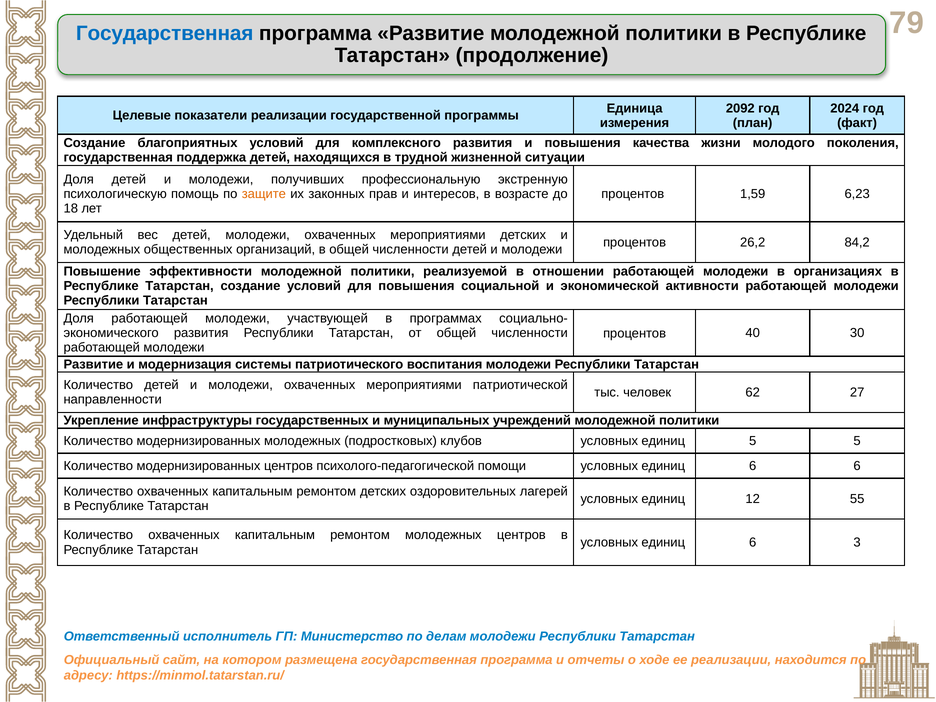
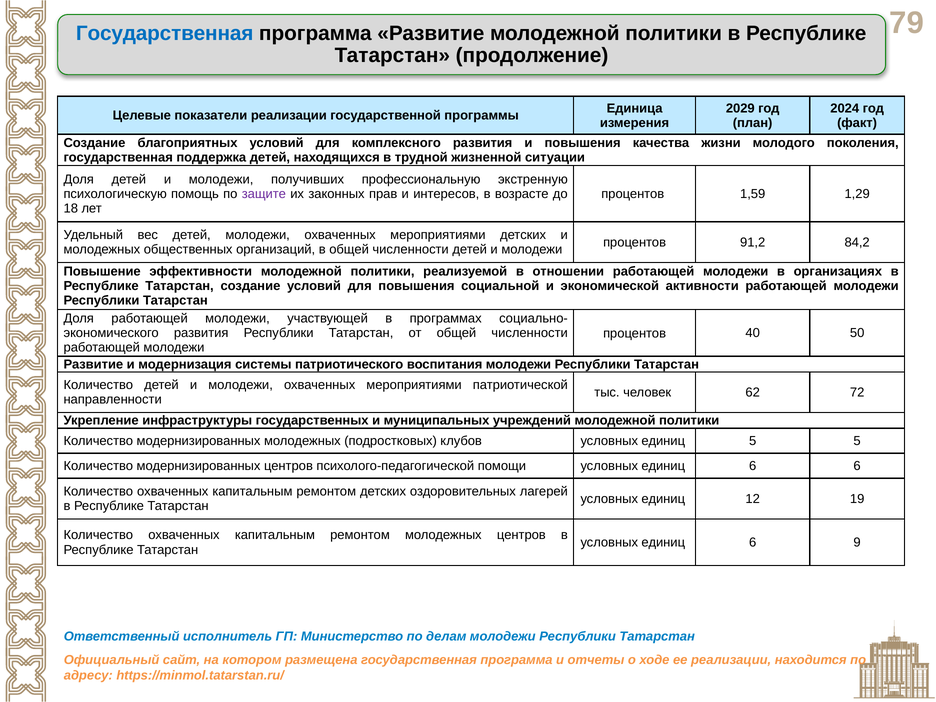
2092: 2092 -> 2029 (740, 108)
защите colour: orange -> purple (264, 194)
6,23: 6,23 -> 1,29 (857, 194)
26,2: 26,2 -> 91,2 (753, 242)
30: 30 -> 50 (857, 333)
27: 27 -> 72 (857, 392)
55: 55 -> 19 (857, 499)
3: 3 -> 9 (857, 542)
